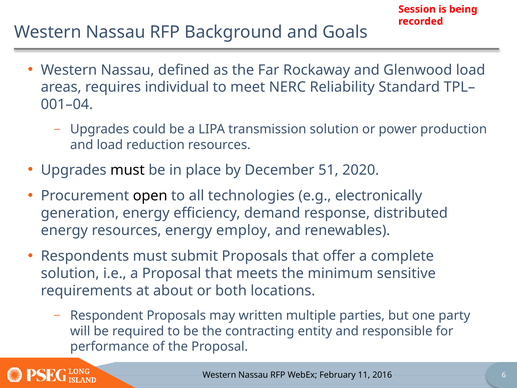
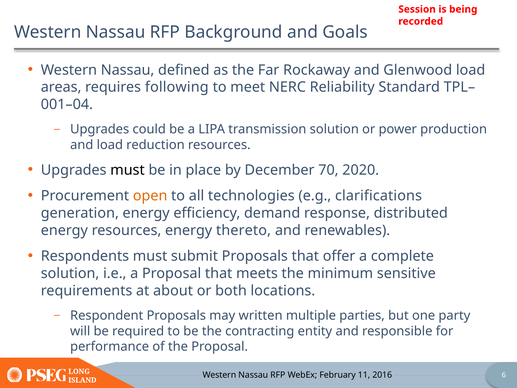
individual: individual -> following (177, 87)
51: 51 -> 70 (328, 170)
open colour: black -> orange (150, 196)
electronically: electronically -> clarifications (378, 196)
employ: employ -> thereto (244, 230)
